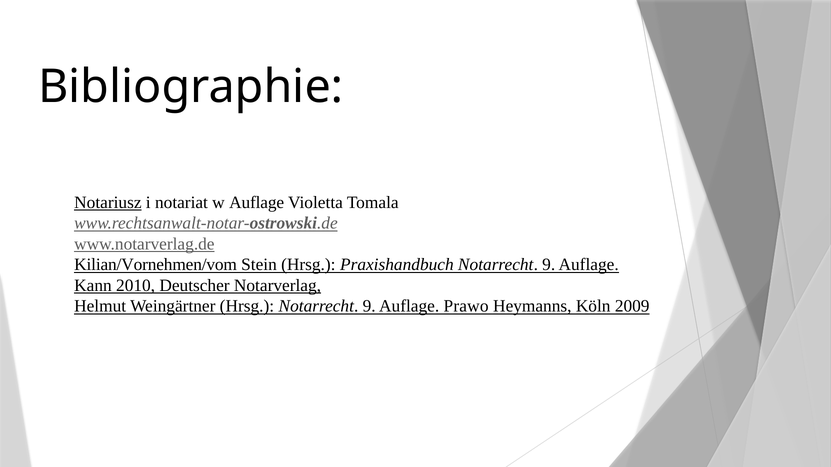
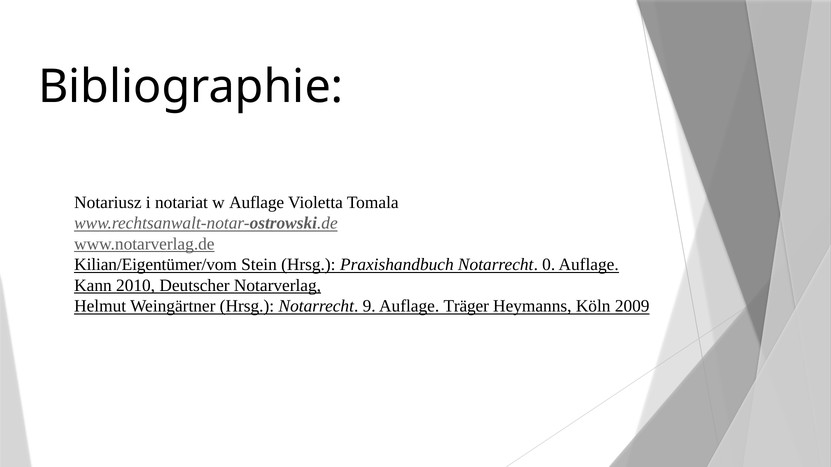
Notariusz underline: present -> none (108, 203)
Kilian/Vornehmen/vom: Kilian/Vornehmen/vom -> Kilian/Eigentümer/vom (156, 265)
Praxishandbuch Notarrecht 9: 9 -> 0 (549, 265)
Prawo: Prawo -> Träger (466, 306)
